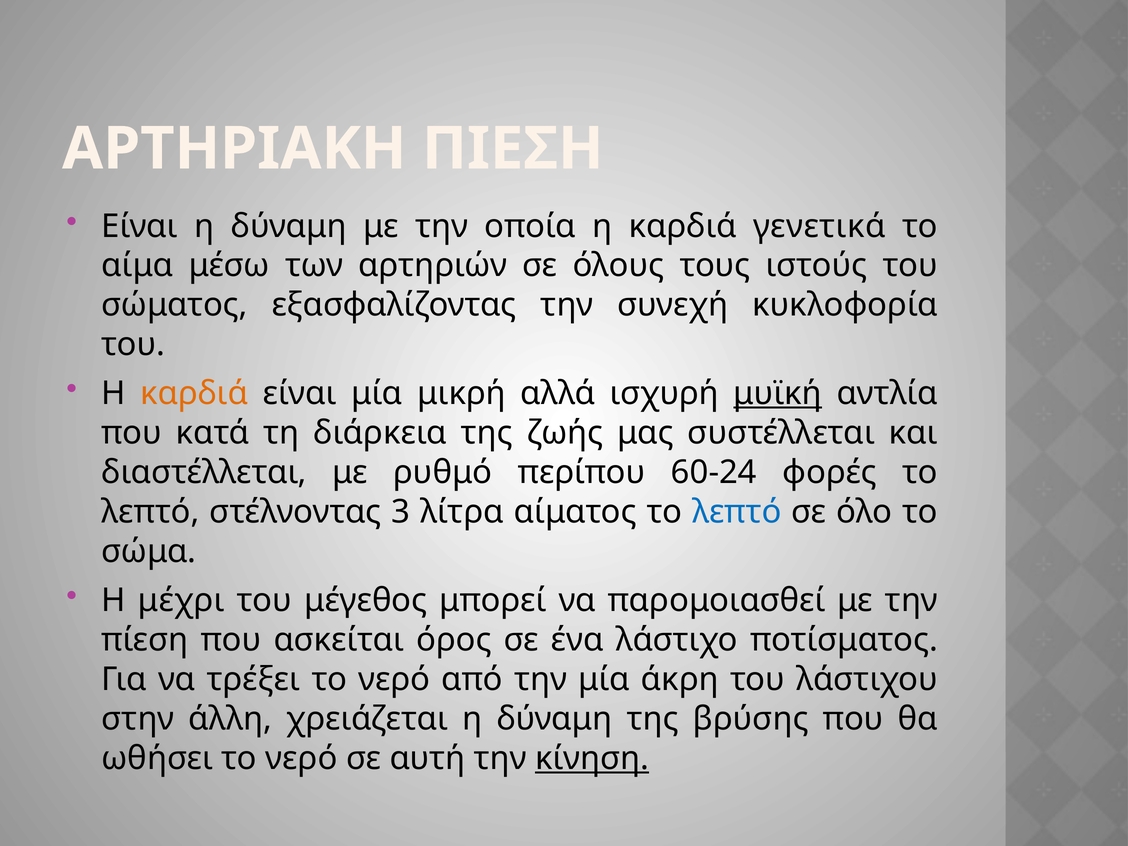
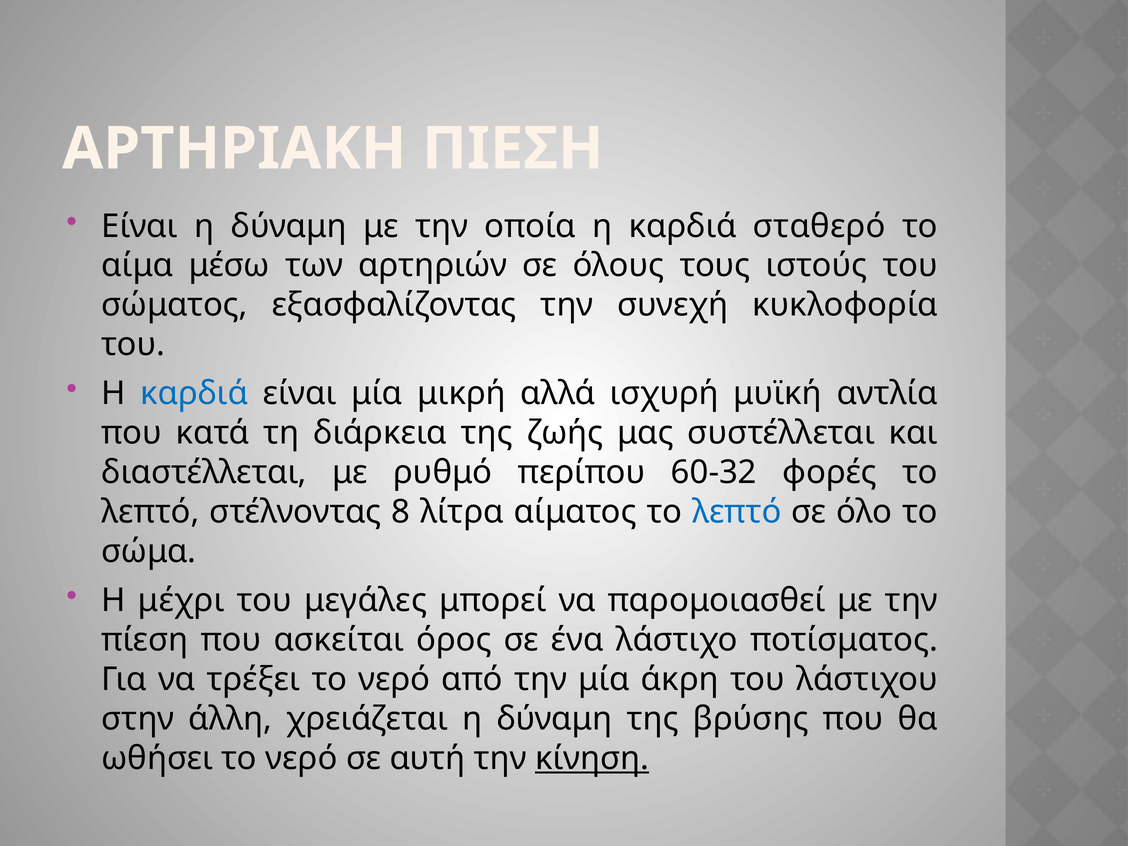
γενετικά: γενετικά -> σταθερό (819, 226)
καρδιά colour: orange -> blue (194, 393)
μυϊκή underline: present -> none (778, 393)
60-24: 60-24 -> 60-32 (714, 472)
3: 3 -> 8 (401, 512)
μέγεθος: μέγεθος -> μεγάλες (366, 600)
